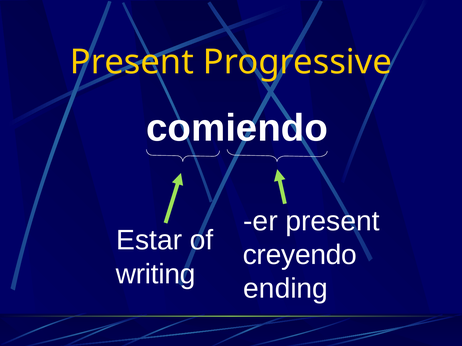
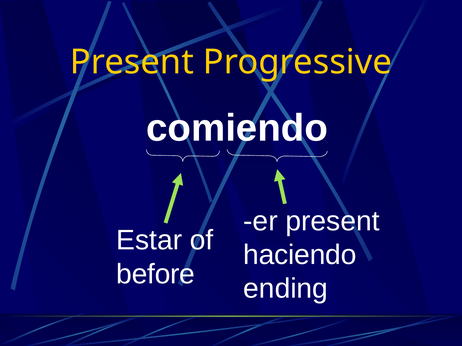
creyendo: creyendo -> haciendo (300, 255)
writing: writing -> before (156, 274)
